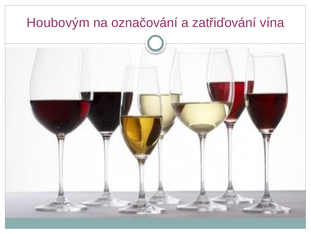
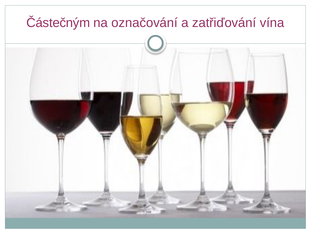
Houbovým: Houbovým -> Částečným (58, 23)
